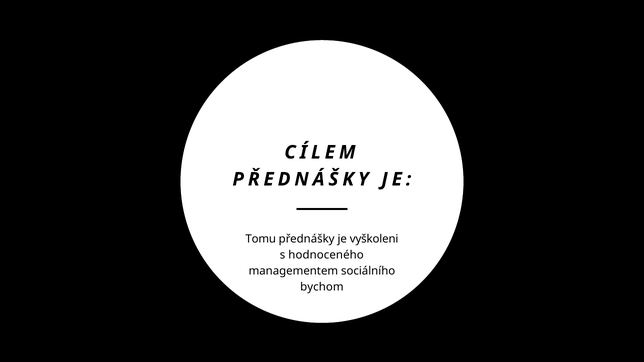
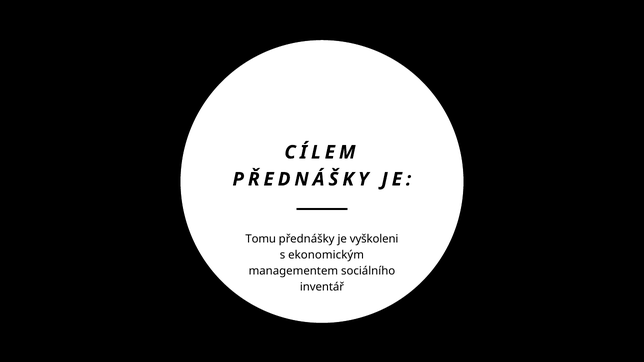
hodnoceného: hodnoceného -> ekonomickým (326, 255)
bychom: bychom -> inventář (322, 287)
